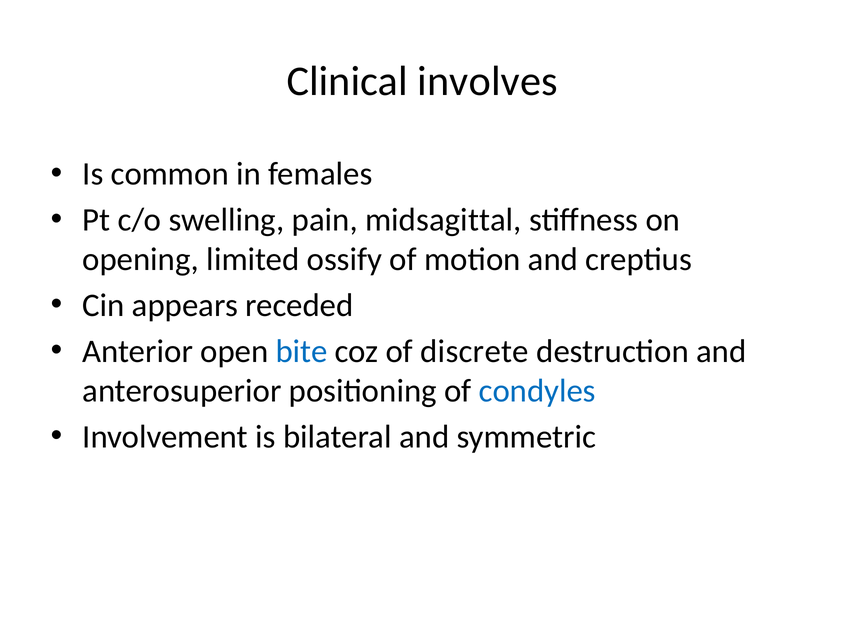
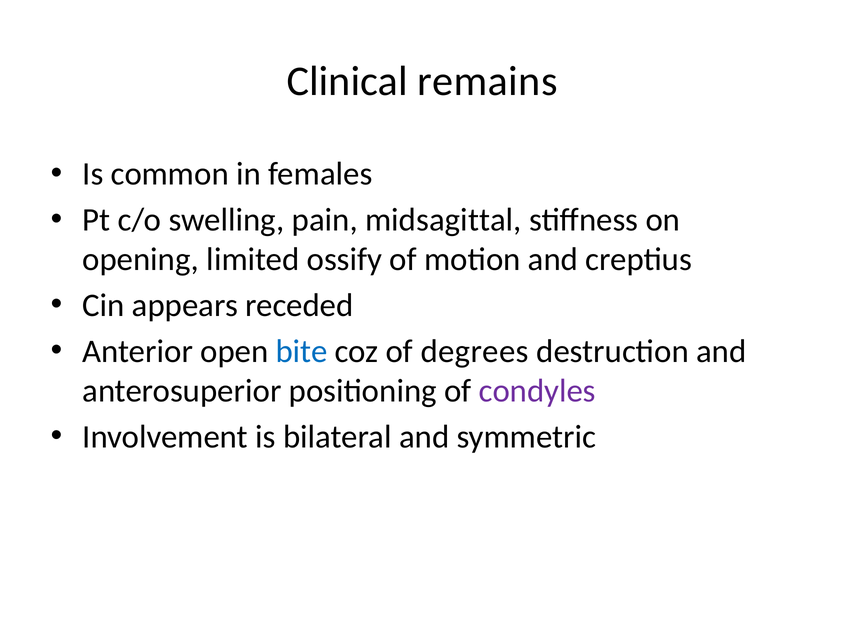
involves: involves -> remains (487, 81)
discrete: discrete -> degrees (475, 351)
condyles colour: blue -> purple (537, 391)
